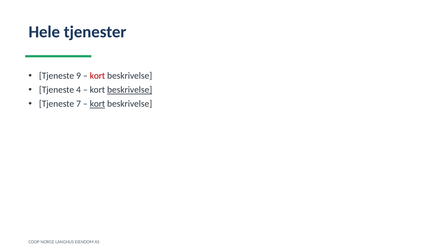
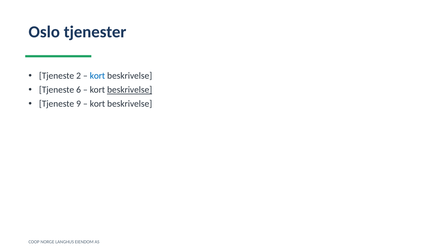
Hele: Hele -> Oslo (44, 32)
9: 9 -> 2 (79, 76)
kort colour: red -> blue (97, 76)
4: 4 -> 6 (79, 90)
7: 7 -> 9 (79, 104)
kort underline: present -> none (97, 104)
